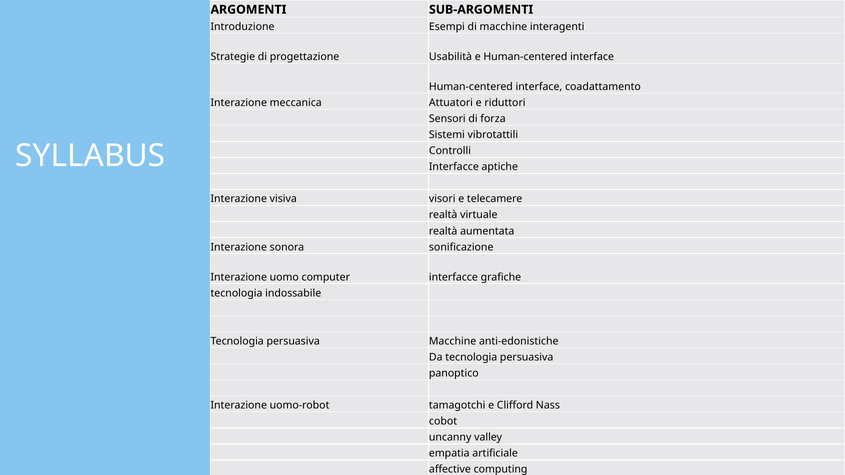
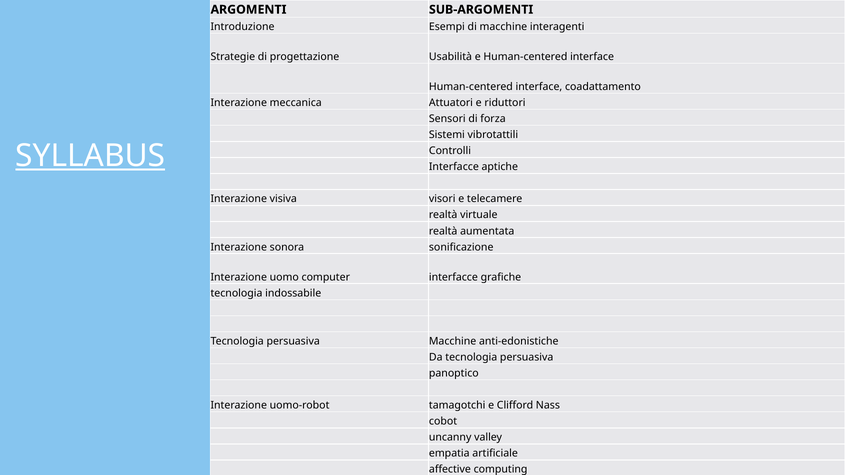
SYLLABUS underline: none -> present (90, 156)
